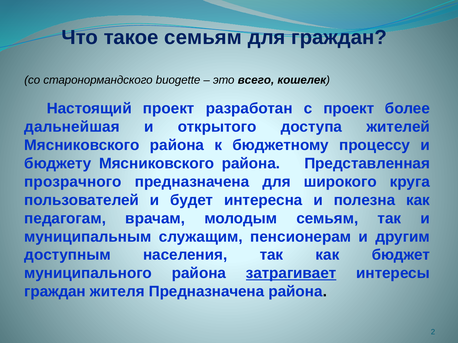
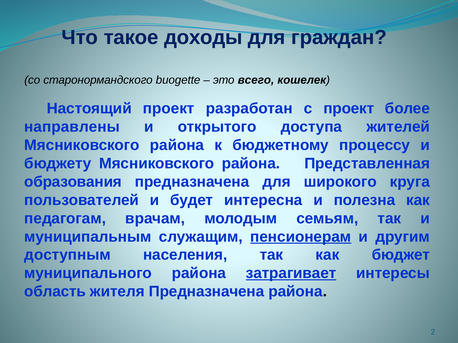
такое семьям: семьям -> доходы (203, 37)
дальнейшая: дальнейшая -> направлены (72, 127)
прозрачного: прозрачного -> образования (73, 182)
пенсионерам underline: none -> present (301, 237)
граждан: граждан -> область (55, 292)
